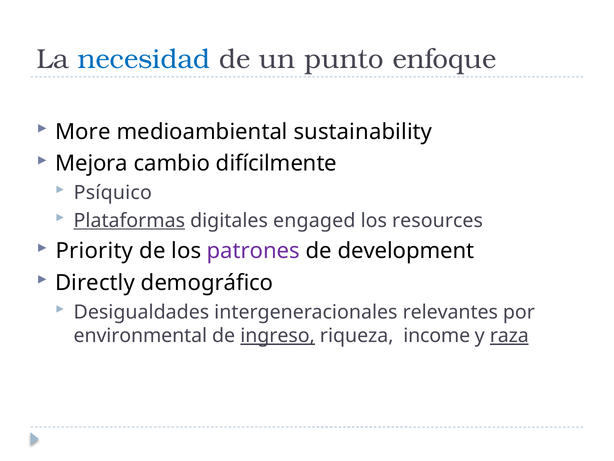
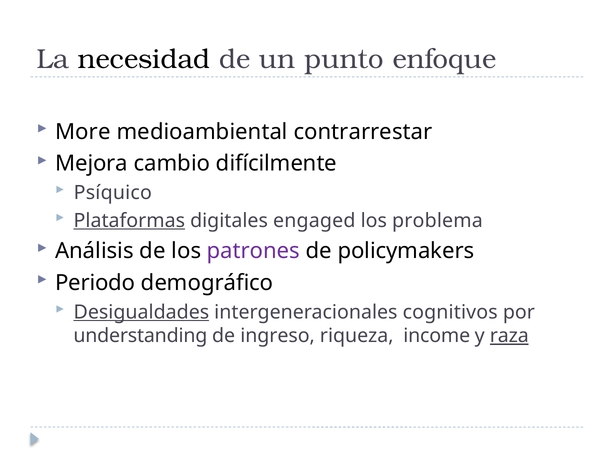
necesidad colour: blue -> black (144, 59)
sustainability: sustainability -> contrarrestar (363, 132)
resources: resources -> problema (437, 220)
Priority: Priority -> Análisis (94, 251)
development: development -> policymakers (406, 251)
Directly: Directly -> Periodo (95, 283)
Desigualdades underline: none -> present (141, 312)
relevantes: relevantes -> cognitivos (450, 312)
environmental: environmental -> understanding (140, 335)
ingreso underline: present -> none (278, 335)
